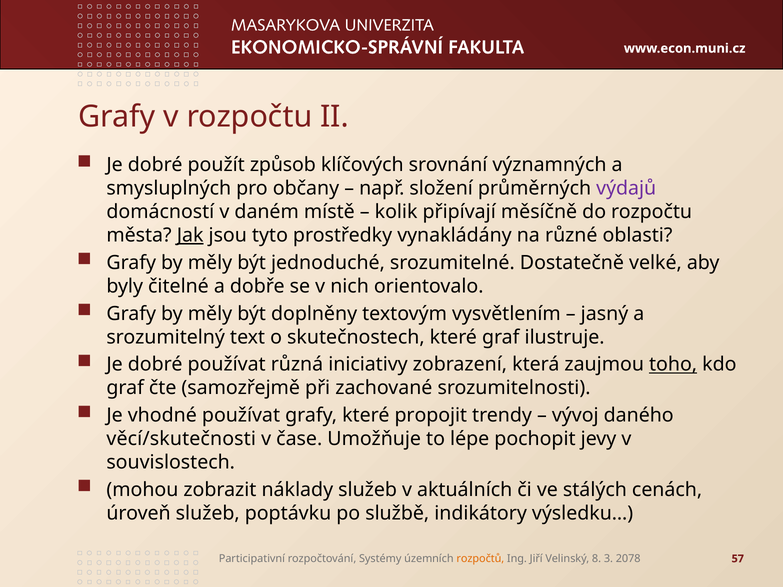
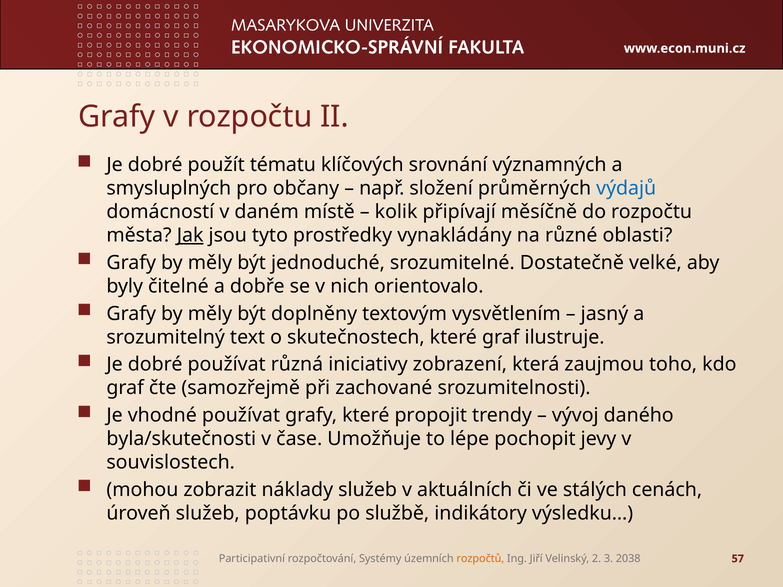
způsob: způsob -> tématu (283, 165)
výdajů colour: purple -> blue (626, 188)
toho underline: present -> none (673, 365)
věcí/skutečnosti: věcí/skutečnosti -> byla/skutečnosti (181, 439)
8: 8 -> 2 (597, 559)
2078: 2078 -> 2038 (628, 559)
